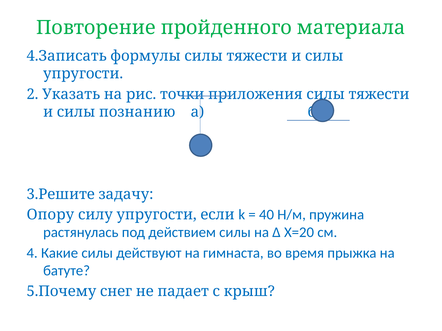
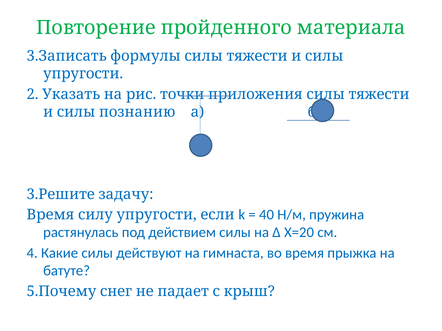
4.Записать: 4.Записать -> 3.Записать (67, 56)
Опору: Опору -> Время (50, 215)
